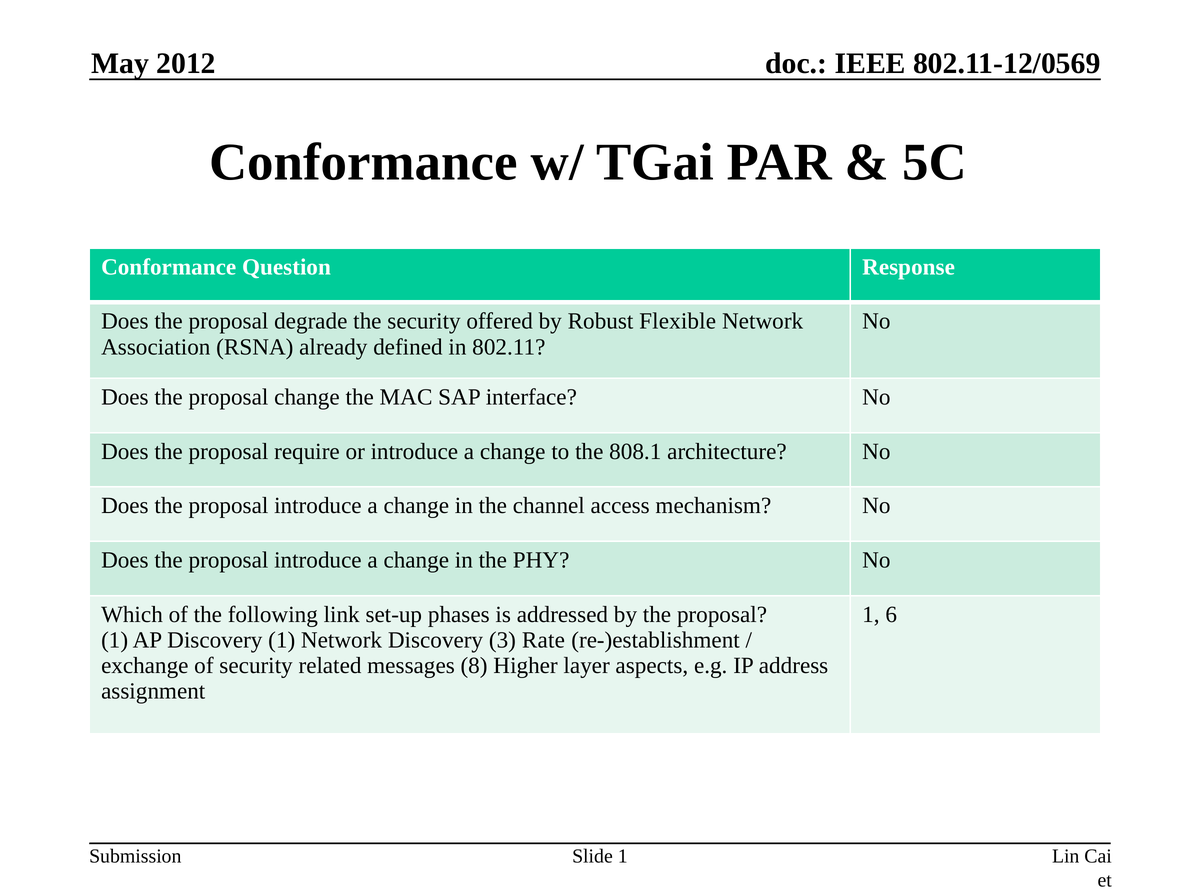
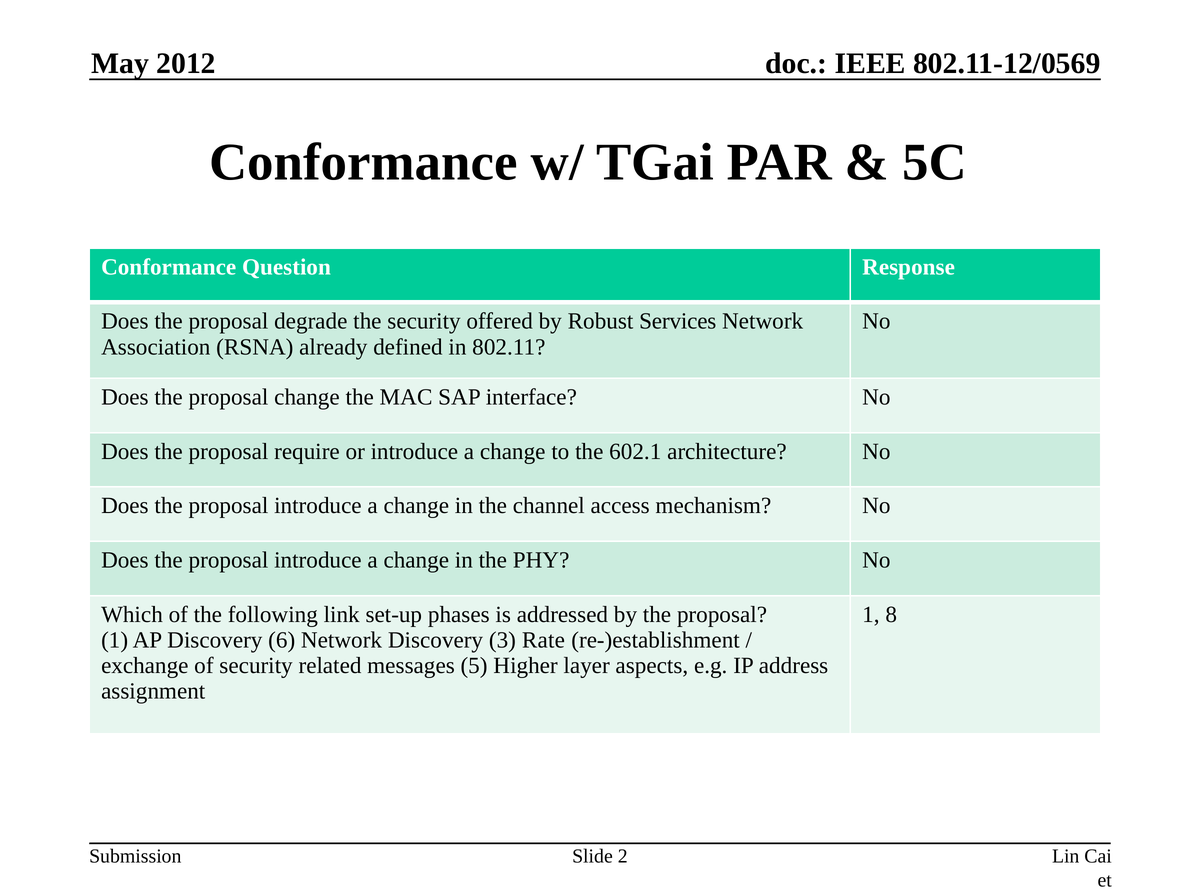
Flexible: Flexible -> Services (678, 321)
808.1: 808.1 -> 602.1 (635, 451)
6: 6 -> 8 (891, 614)
Discovery 1: 1 -> 6 (282, 640)
8: 8 -> 5 (474, 665)
Slide 1: 1 -> 2 (623, 856)
